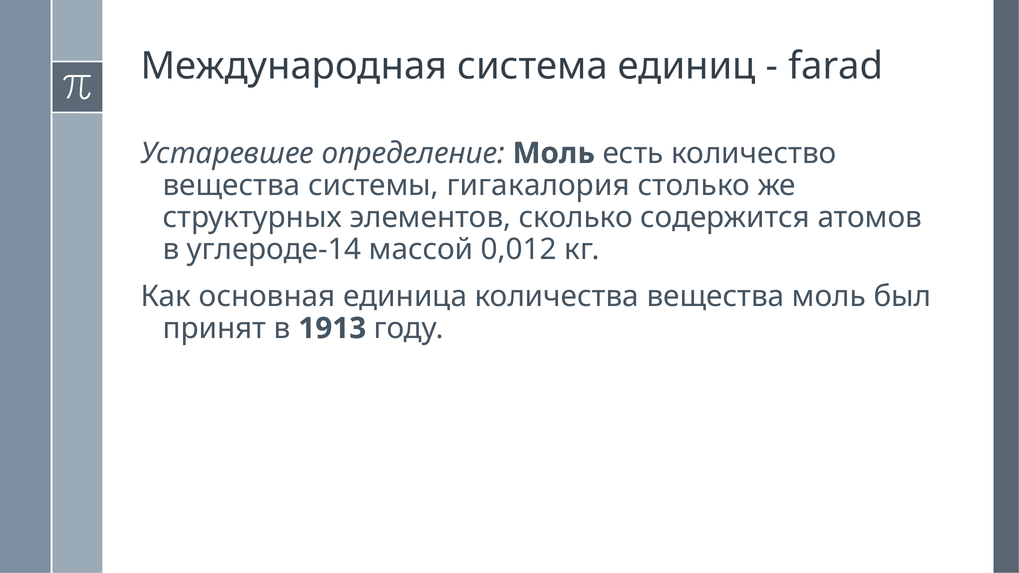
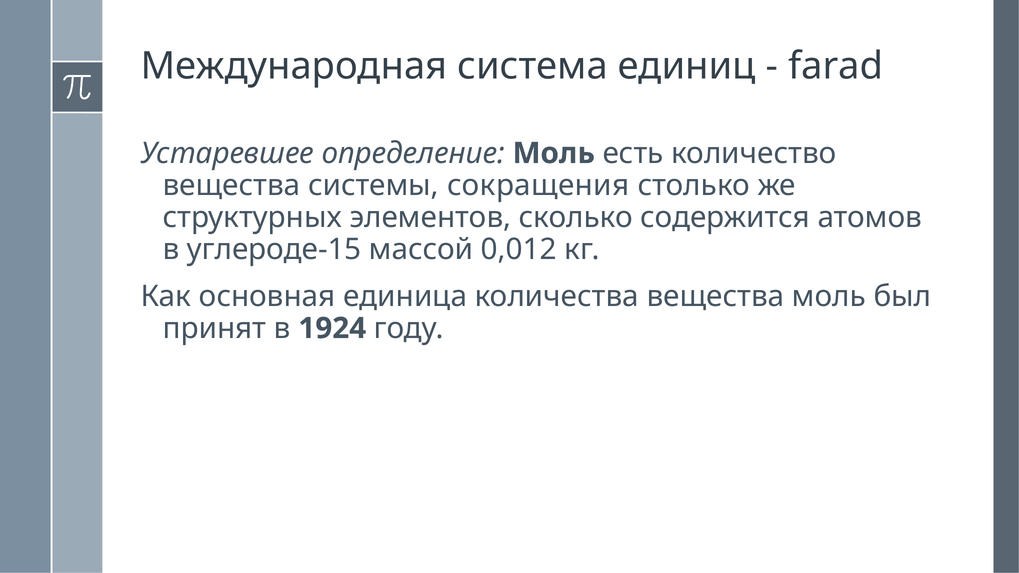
гигакалория: гигакалория -> сокращения (538, 185)
углероде-14: углероде-14 -> углероде-15 (274, 250)
1913: 1913 -> 1924 (332, 329)
